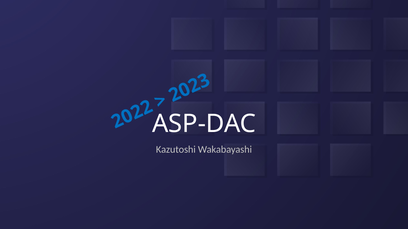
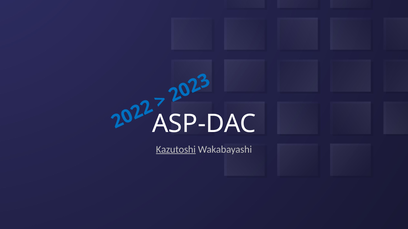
Kazutoshi underline: none -> present (176, 150)
